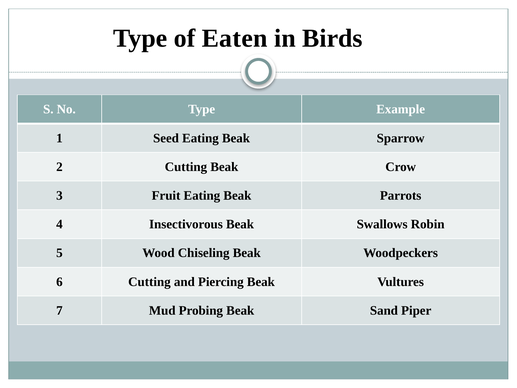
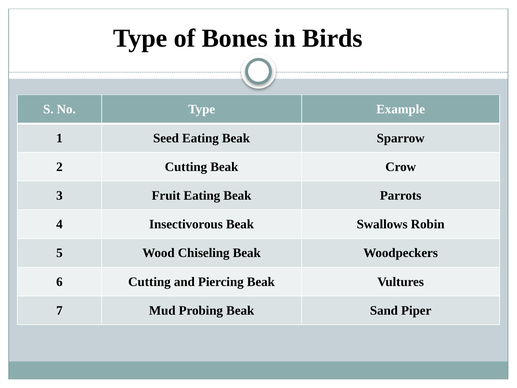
Eaten: Eaten -> Bones (235, 38)
